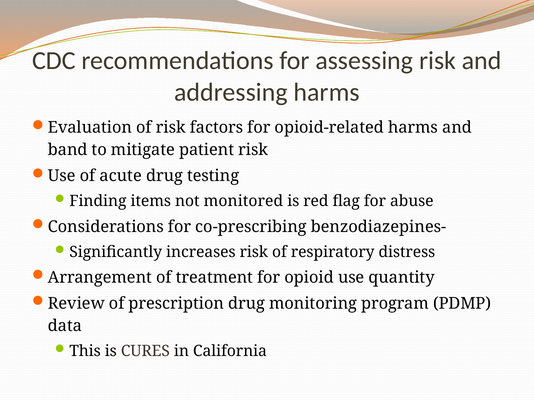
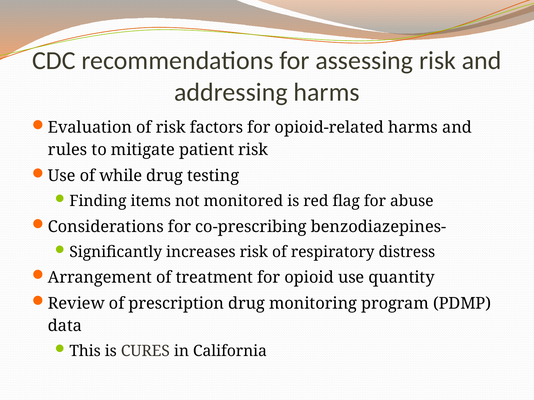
band: band -> rules (68, 150)
acute: acute -> while (121, 176)
